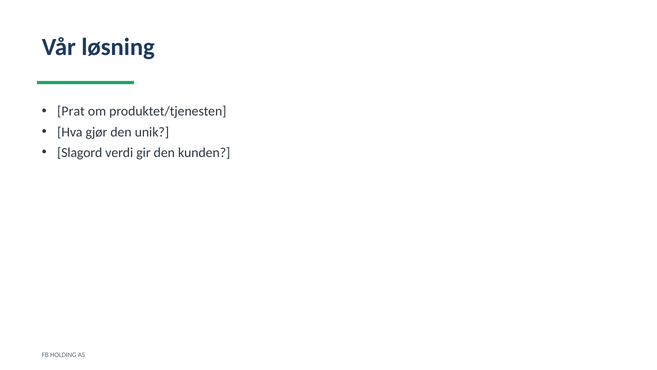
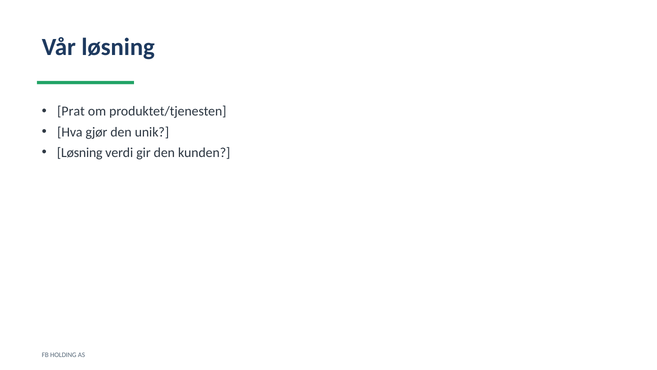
Slagord: Slagord -> Løsning (80, 152)
